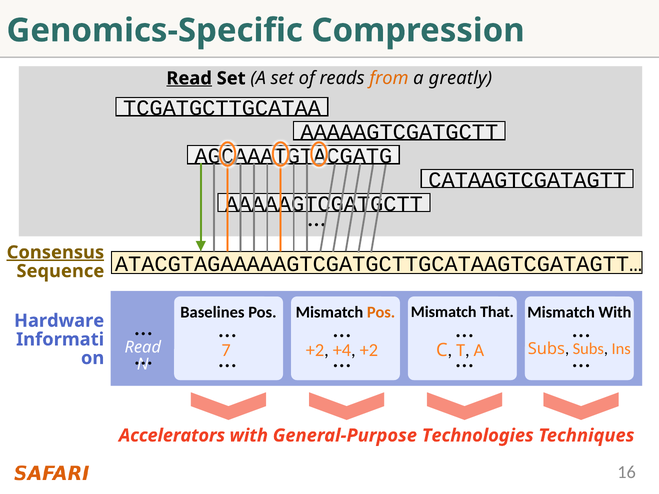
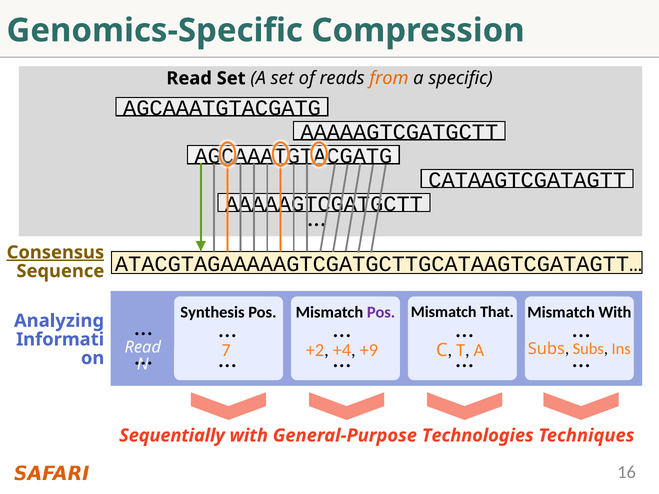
Read underline: present -> none (189, 78)
greatly: greatly -> specific (461, 78)
TCGATGCTTGCATAA: TCGATGCTTGCATAA -> AGCAAATGTACGATG (222, 108)
Baselines: Baselines -> Synthesis (212, 313)
Pos colour: orange -> purple (381, 313)
Hardware: Hardware -> Analyzing (59, 321)
+2: +2 -> +9 (369, 350)
Accelerators: Accelerators -> Sequentially (172, 436)
